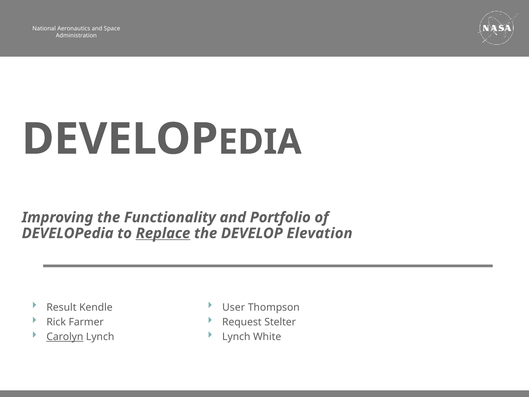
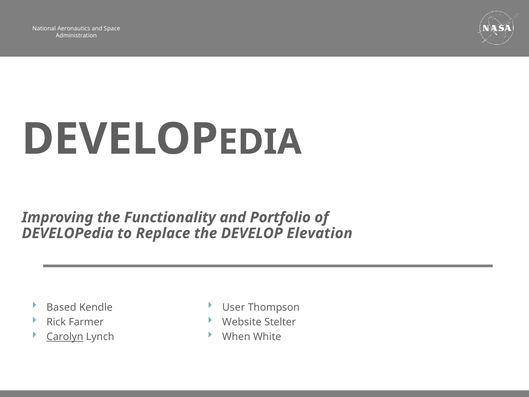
Replace underline: present -> none (163, 233)
Result: Result -> Based (61, 307)
Request: Request -> Website (242, 322)
Lynch: Lynch -> When (236, 337)
